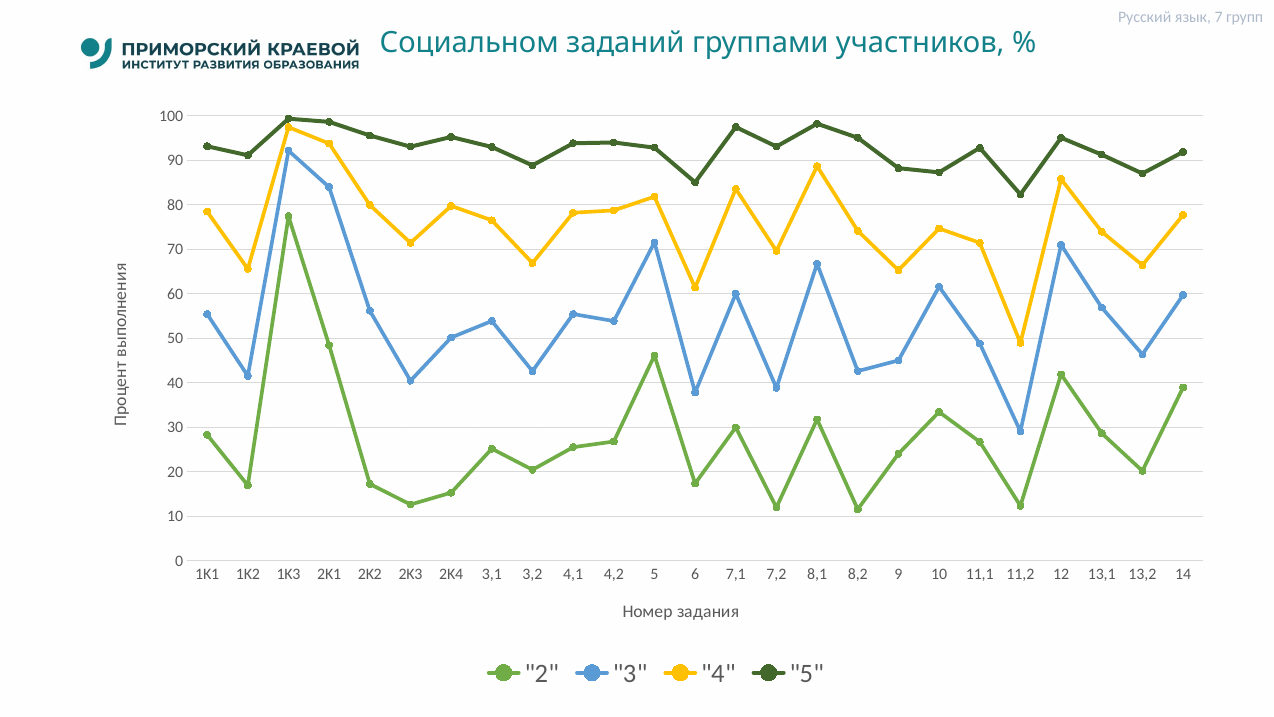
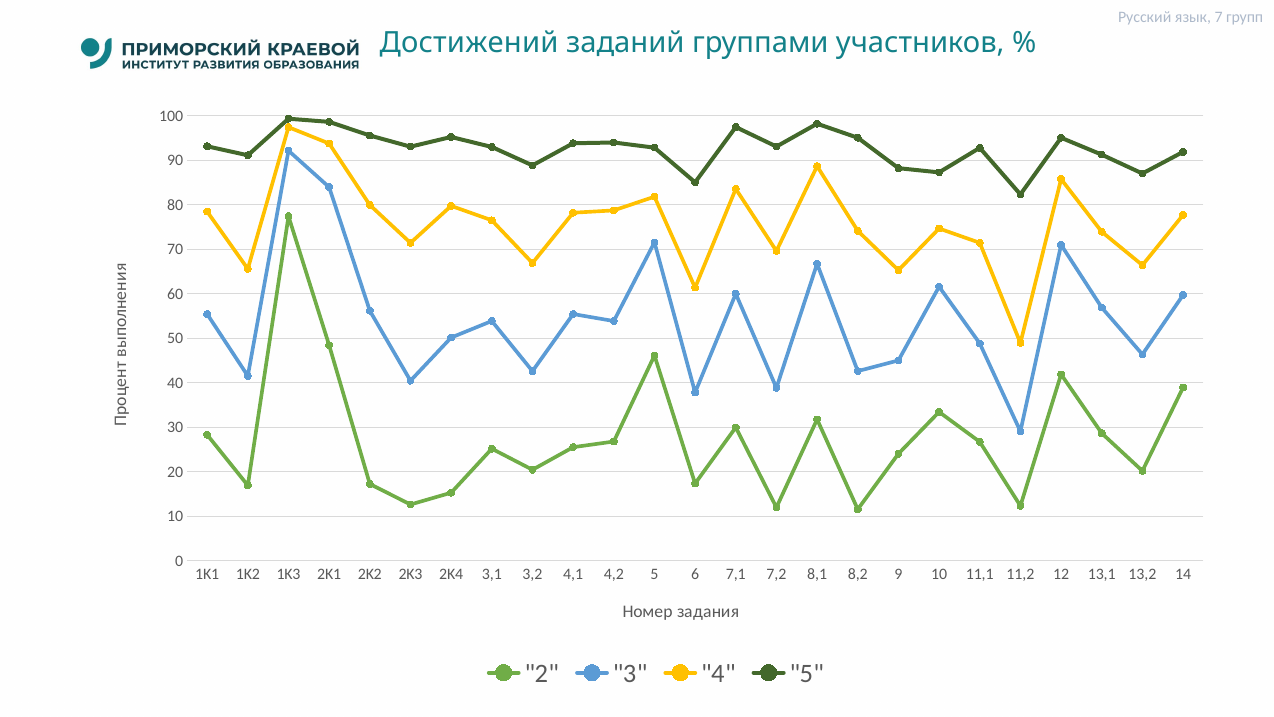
Социальном: Социальном -> Достижений (469, 43)
